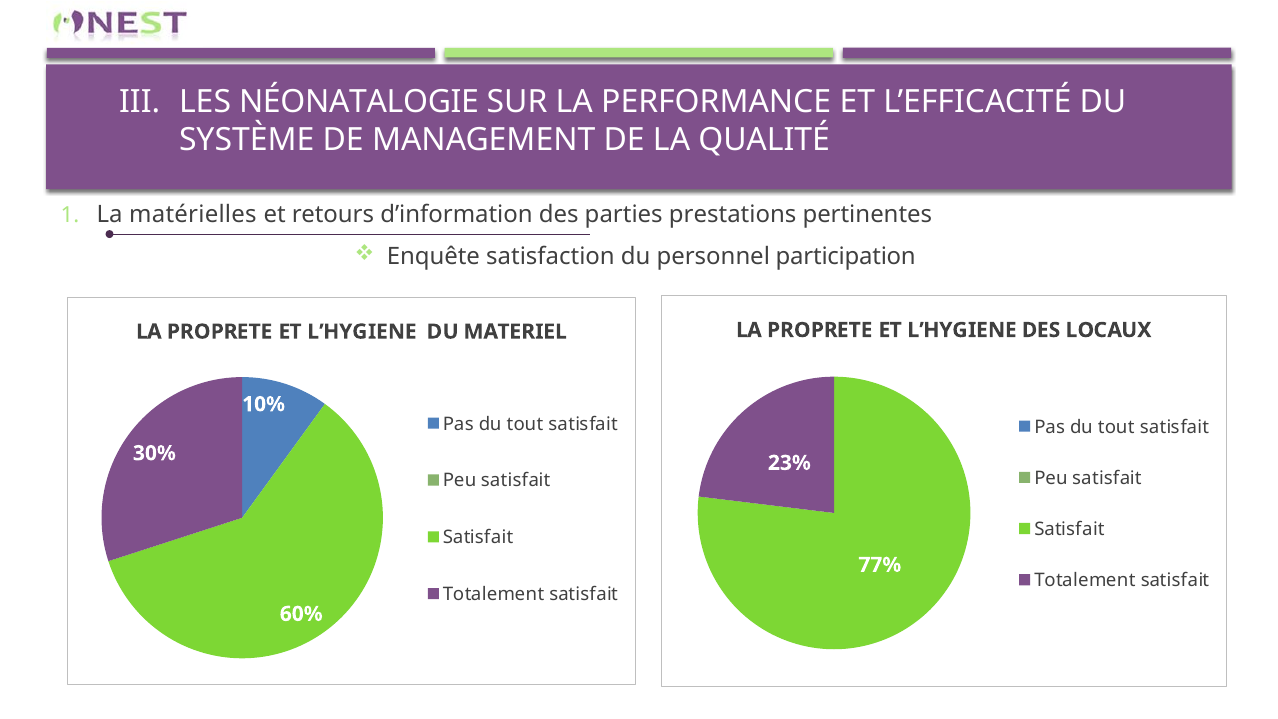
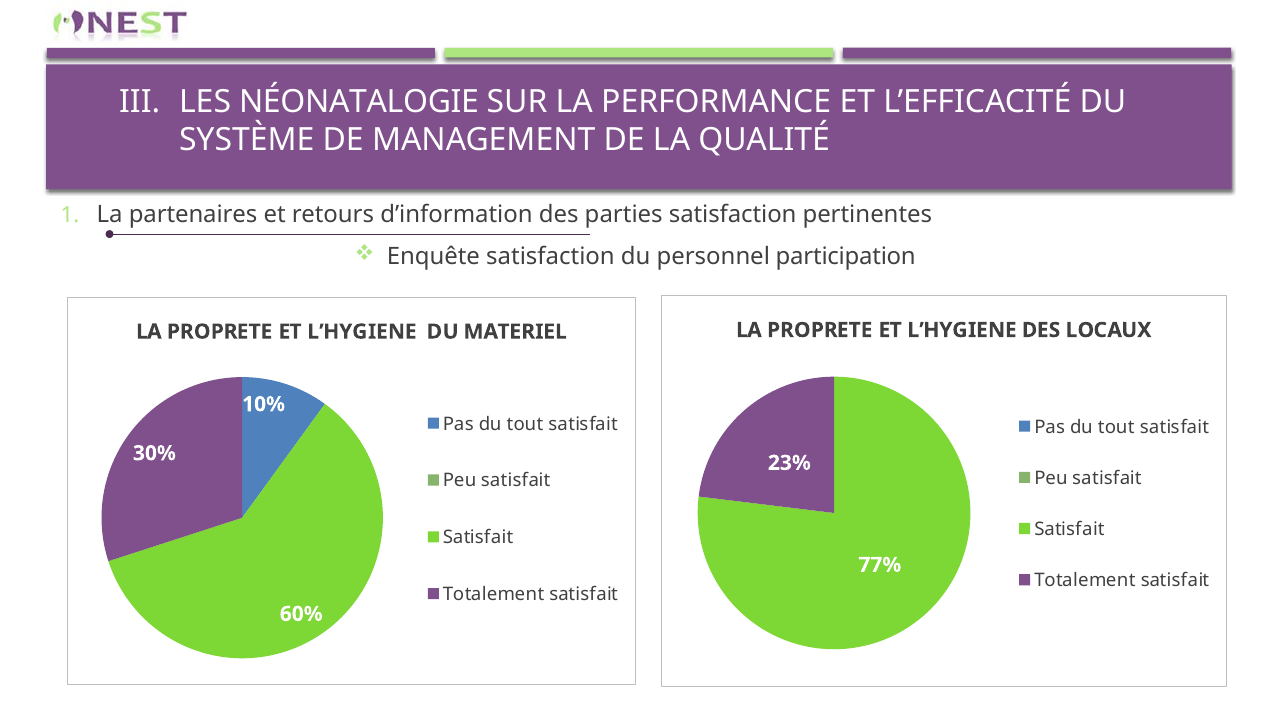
matérielles: matérielles -> partenaires (193, 215)
parties prestations: prestations -> satisfaction (733, 215)
